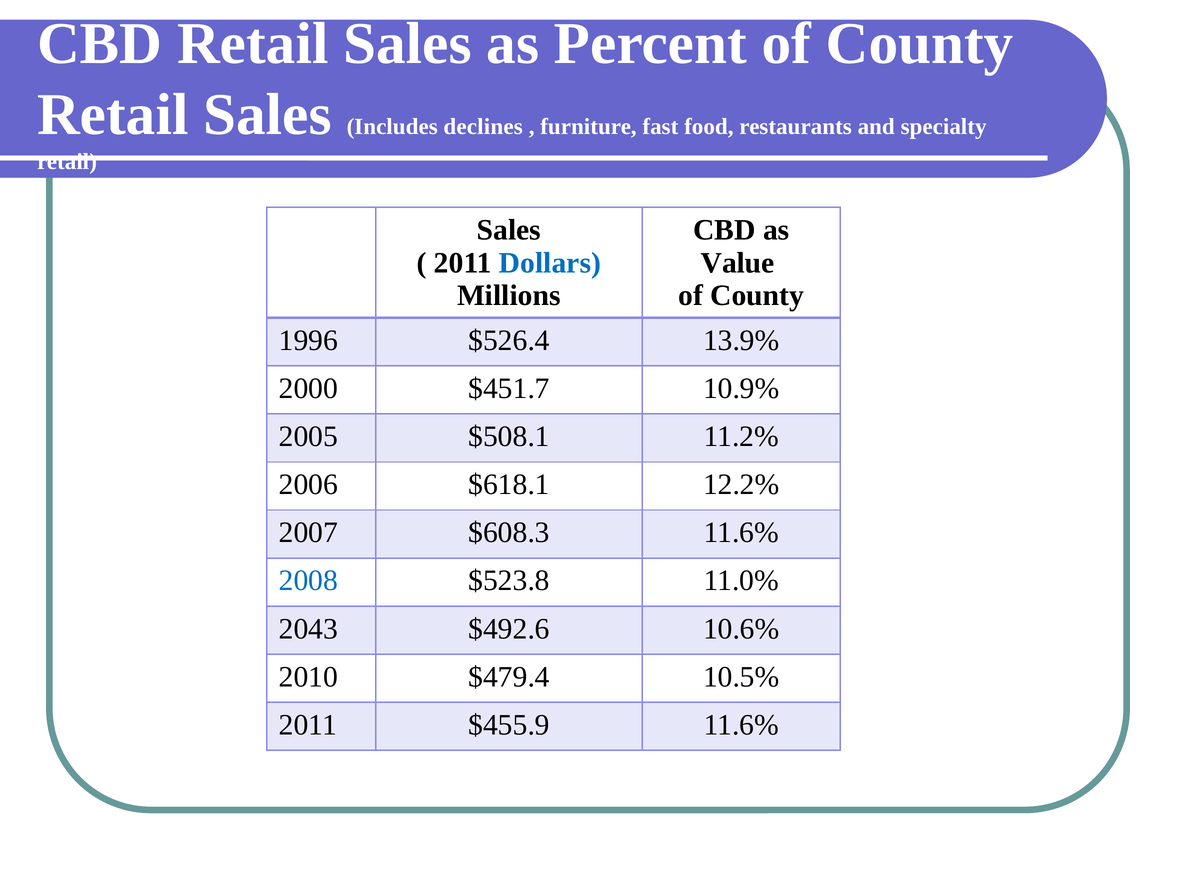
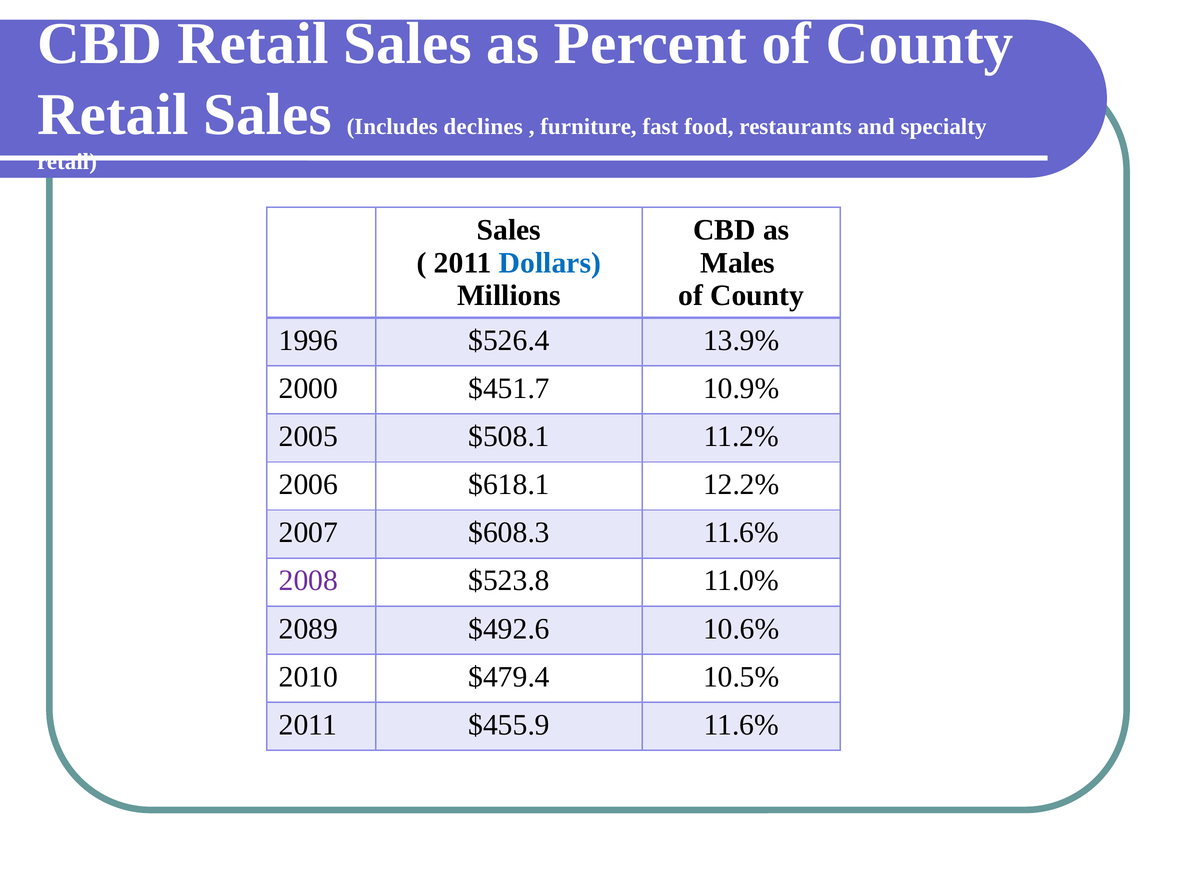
Value: Value -> Males (738, 263)
2008 colour: blue -> purple (308, 581)
2043: 2043 -> 2089 (308, 629)
